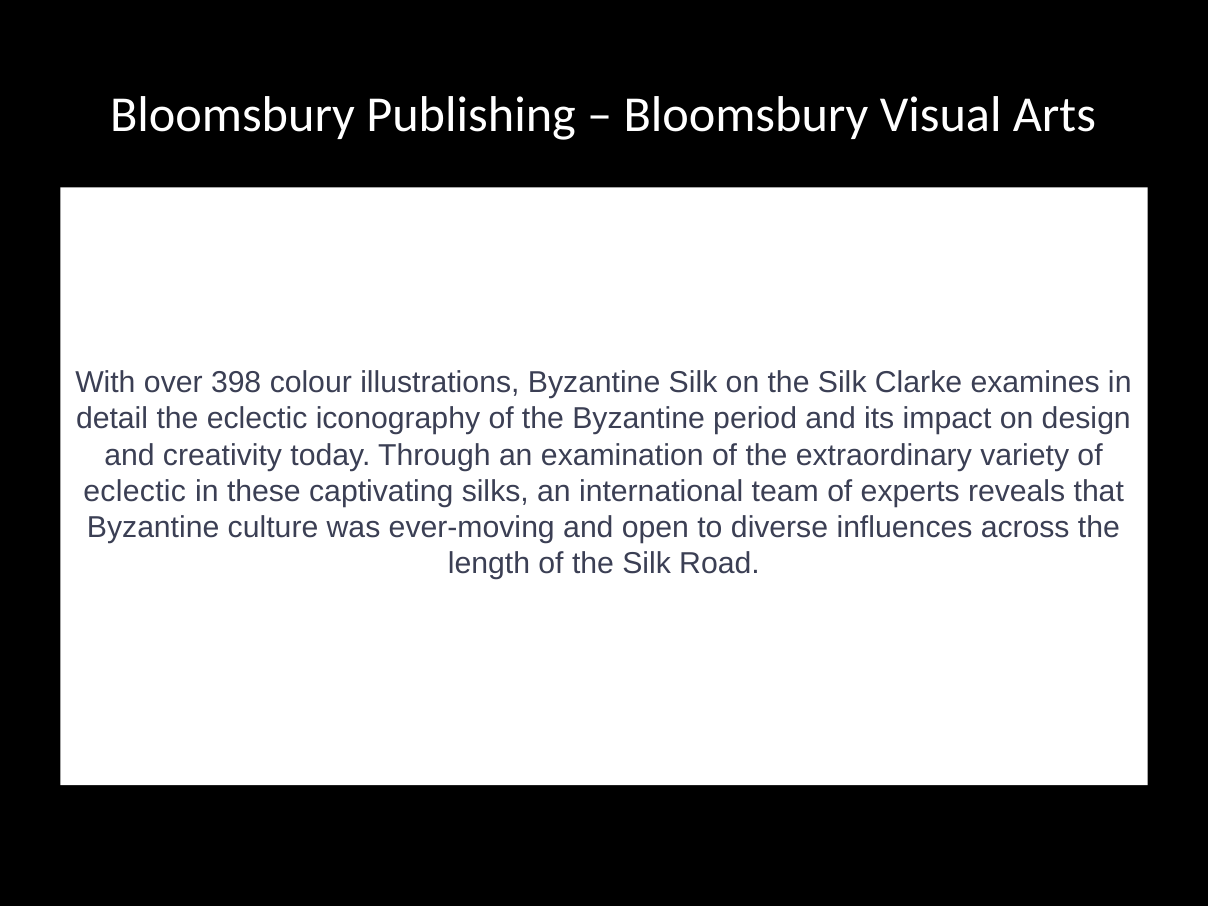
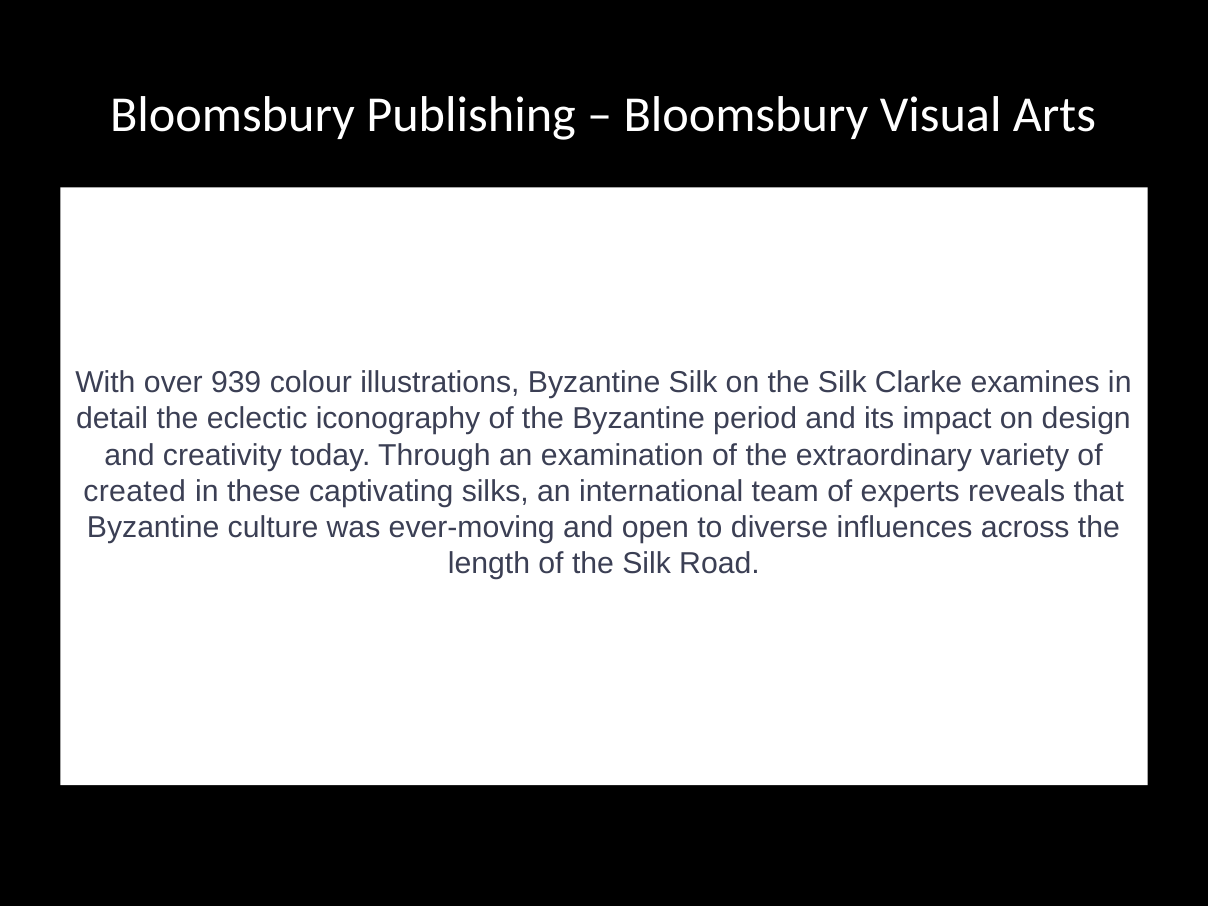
398: 398 -> 939 (236, 383)
eclectic: eclectic -> created (135, 491)
